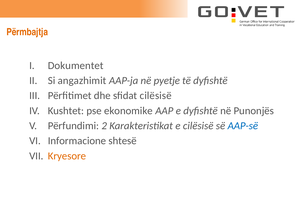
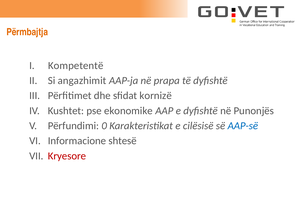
Dokumentet: Dokumentet -> Kompetentë (76, 66)
pyetje: pyetje -> prapa (167, 81)
sfidat cilësisë: cilësisë -> kornizë (156, 96)
2: 2 -> 0 (104, 126)
Kryesore colour: orange -> red (67, 156)
